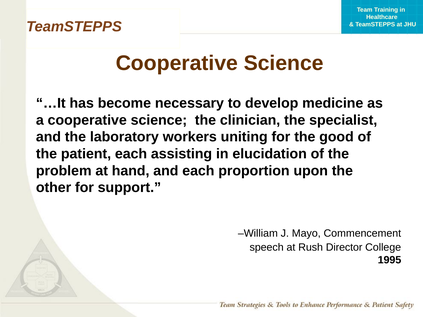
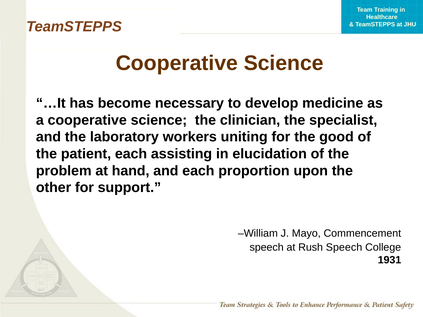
Rush Director: Director -> Speech (344, 247)
1995: 1995 -> 1931 (390, 260)
